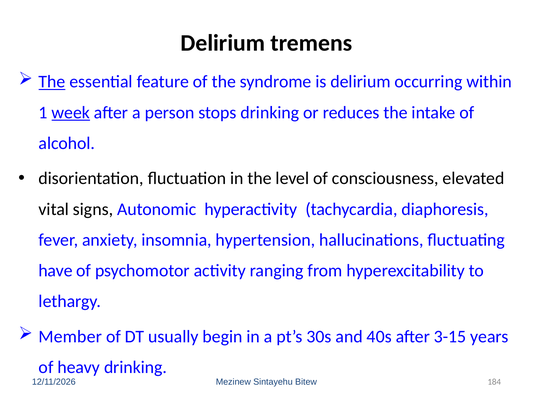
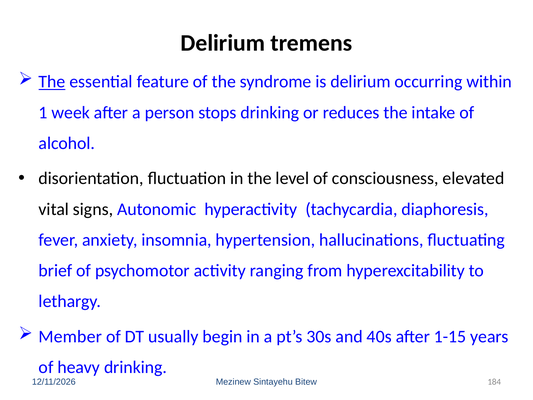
week underline: present -> none (71, 112)
have: have -> brief (55, 270)
3-15: 3-15 -> 1-15 (450, 336)
